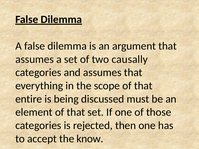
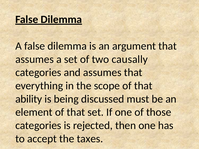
entire: entire -> ability (29, 99)
know: know -> taxes (90, 139)
